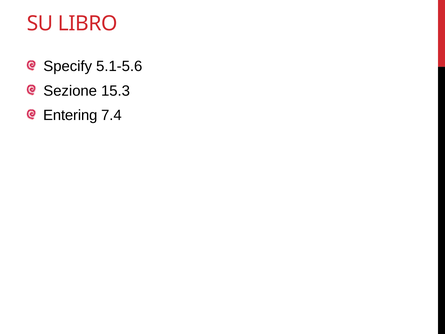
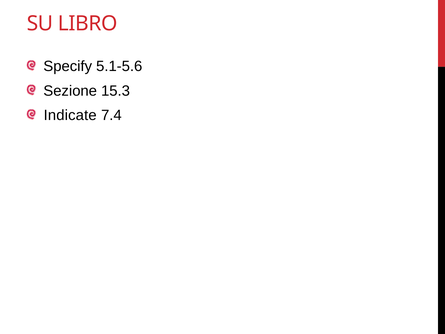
Entering: Entering -> Indicate (70, 115)
